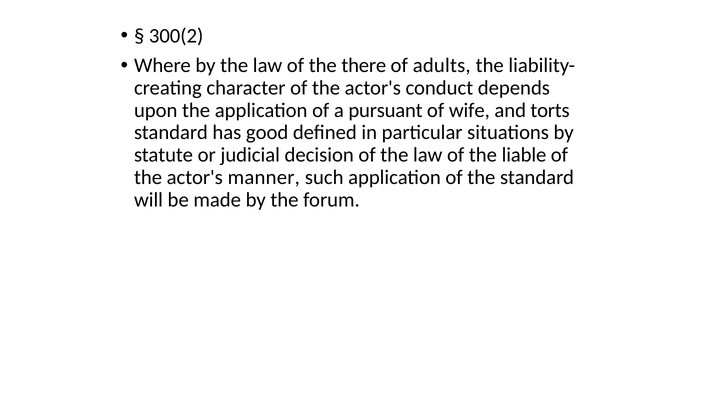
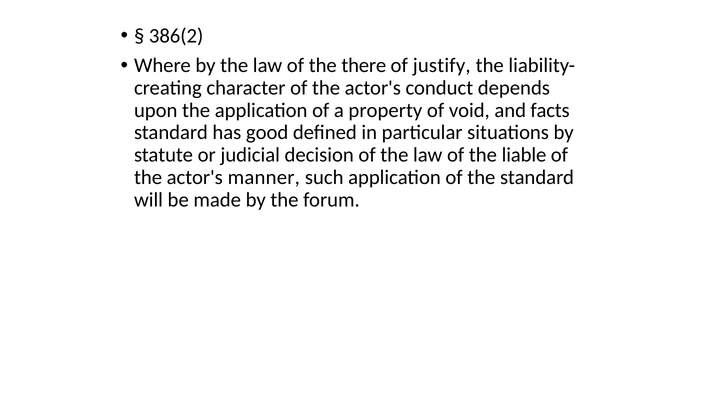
300(2: 300(2 -> 386(2 (176, 36)
adults: adults -> justify (442, 66)
pursuant: pursuant -> property (385, 110)
wife: wife -> void (469, 110)
torts: torts -> facts (550, 110)
